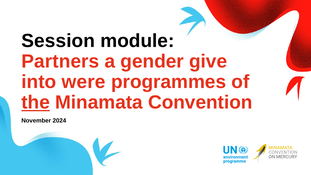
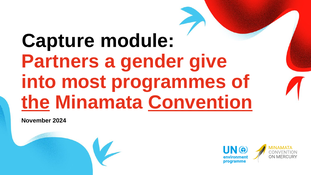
Session: Session -> Capture (58, 41)
were: were -> most (84, 82)
Convention underline: none -> present (200, 102)
